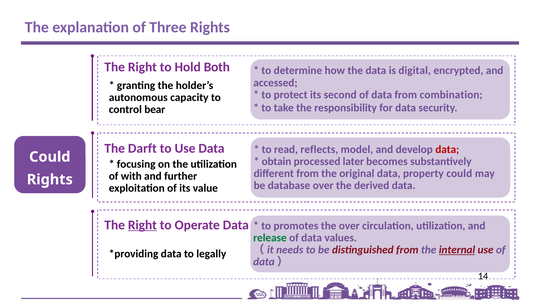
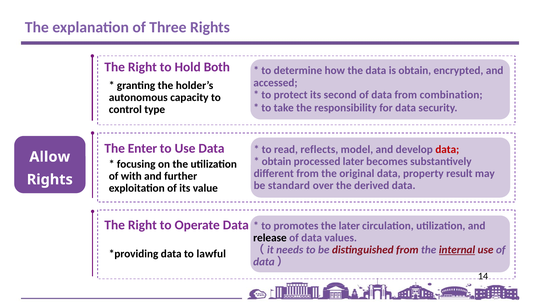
is digital: digital -> obtain (415, 70)
bear: bear -> type (155, 109)
Darft: Darft -> Enter (142, 148)
Could: Could -> Allow (50, 157)
property could: could -> result (459, 173)
database: database -> standard (289, 185)
Right underline: present -> none (142, 225)
the over: over -> later (349, 225)
release colour: green -> black (270, 237)
legally: legally -> lawful (211, 253)
